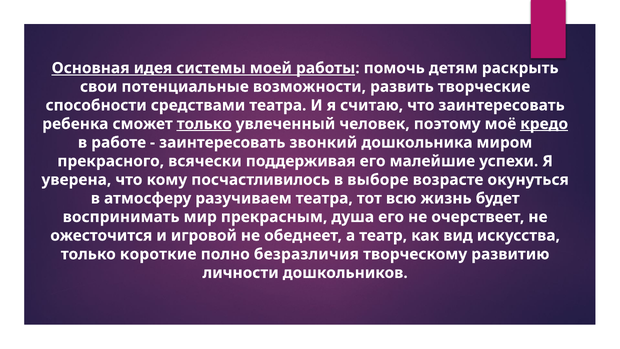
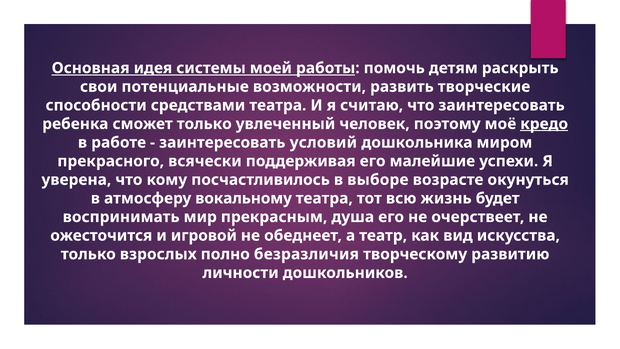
только underline: present -> none (204, 124)
звонкий: звонкий -> условий (323, 142)
разучиваем: разучиваем -> вокальному (244, 198)
короткие: короткие -> взрослых (158, 254)
